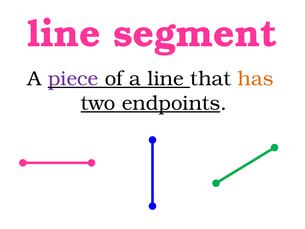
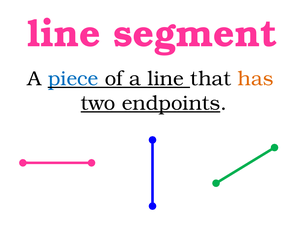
piece colour: purple -> blue (73, 79)
